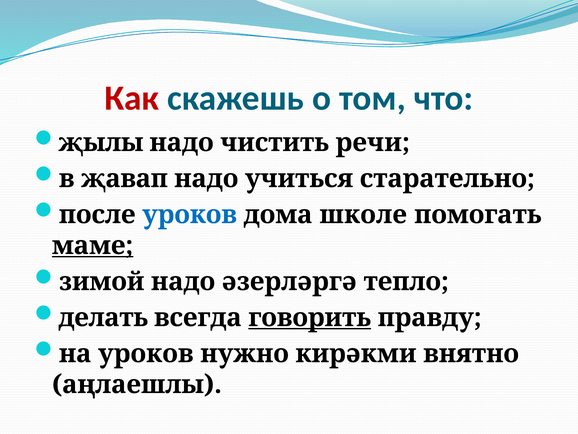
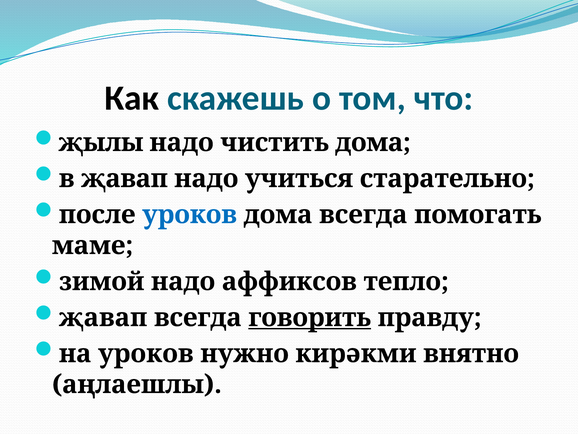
Как colour: red -> black (132, 98)
чистить речи: речи -> дома (373, 142)
дома школе: школе -> всегда (363, 214)
маме underline: present -> none (93, 245)
әзерләргә: әзерләргә -> аффиксов (289, 281)
делать: делать -> җавап (103, 317)
